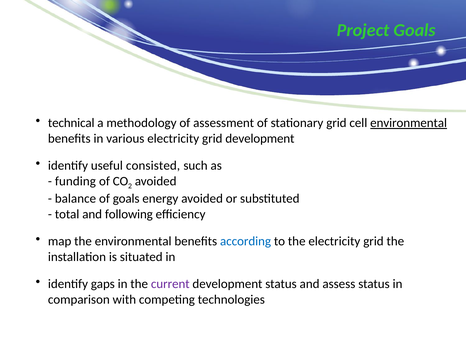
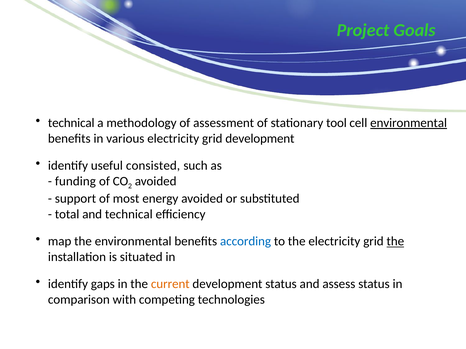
stationary grid: grid -> tool (336, 123)
balance: balance -> support (75, 199)
of goals: goals -> most (126, 199)
and following: following -> technical (129, 215)
the underline: none -> present (395, 242)
current colour: purple -> orange (170, 284)
